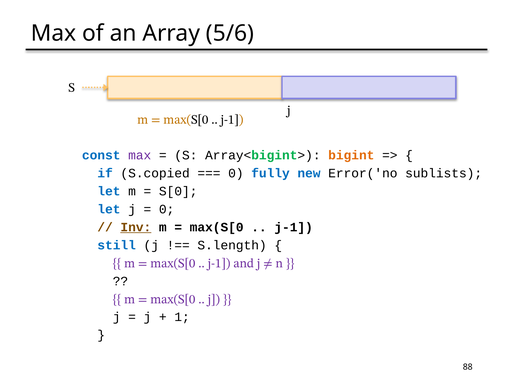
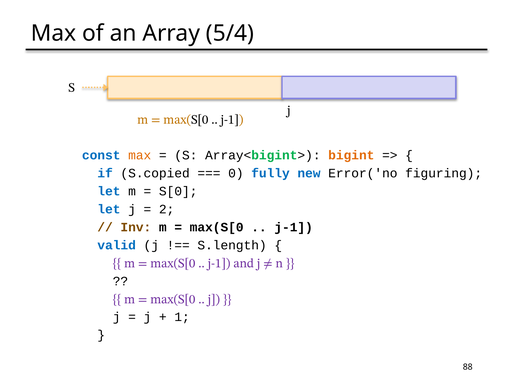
5/6: 5/6 -> 5/4 (230, 33)
max colour: purple -> orange (140, 155)
sublists: sublists -> figuring (444, 173)
0: 0 -> 2 (167, 209)
Inv underline: present -> none (136, 227)
still: still -> valid (117, 245)
